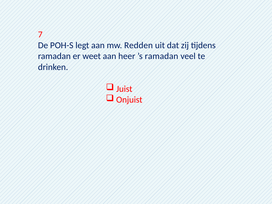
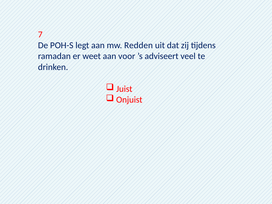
heer: heer -> voor (127, 56)
’s ramadan: ramadan -> adviseert (162, 56)
